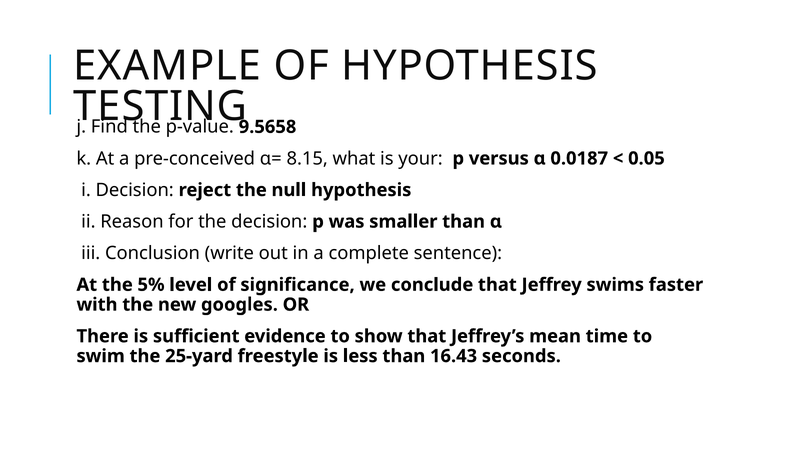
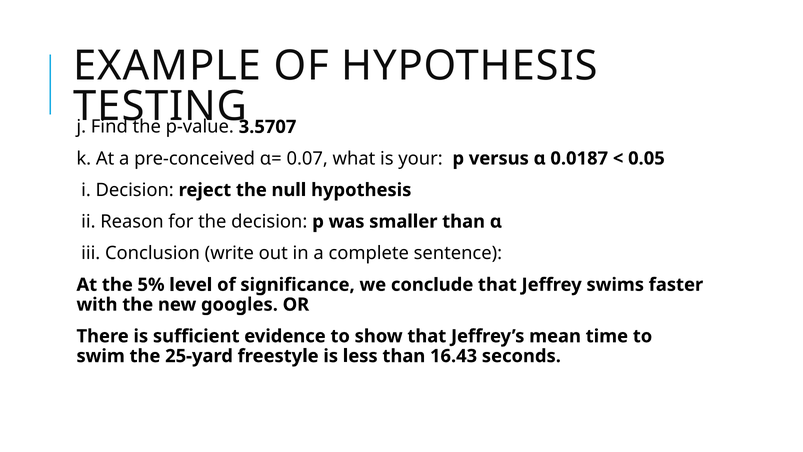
9.5658: 9.5658 -> 3.5707 (268, 127)
8.15: 8.15 -> 0.07 (307, 158)
